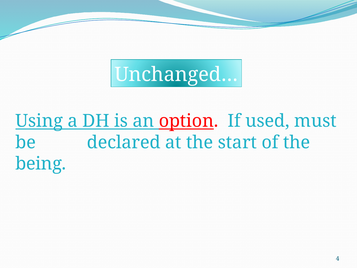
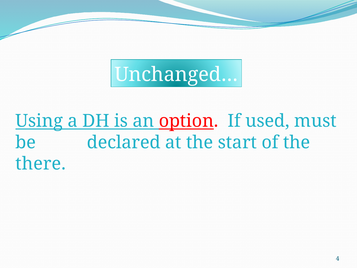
being: being -> there (41, 164)
